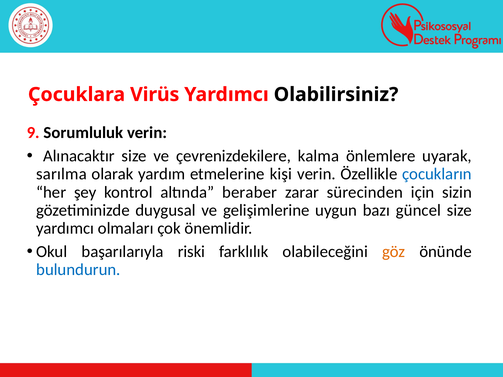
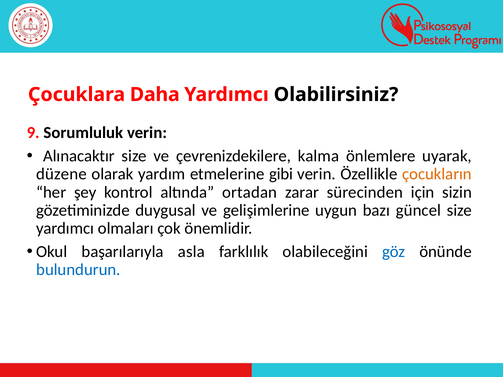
Virüs: Virüs -> Daha (155, 95)
sarılma: sarılma -> düzene (61, 174)
kişi: kişi -> gibi (281, 174)
çocukların colour: blue -> orange (437, 174)
beraber: beraber -> ortadan (250, 192)
riski: riski -> asla (191, 252)
göz colour: orange -> blue (394, 252)
